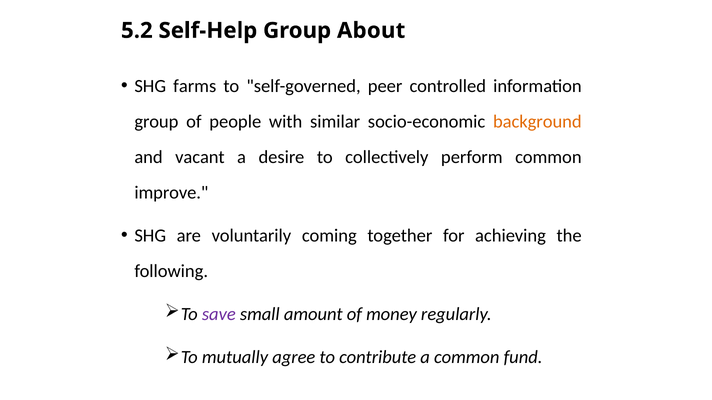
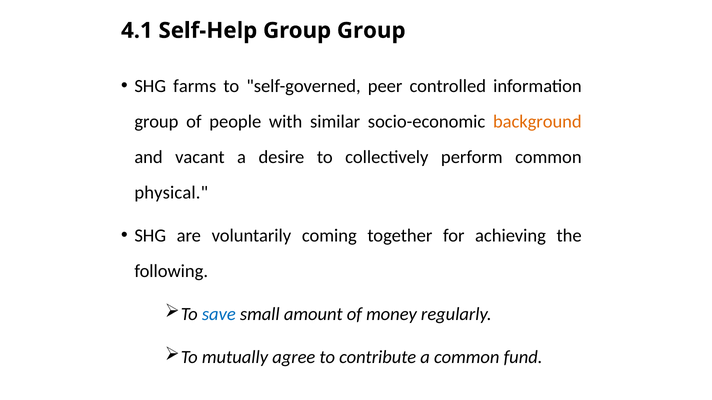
5.2: 5.2 -> 4.1 (137, 31)
Group About: About -> Group (371, 31)
improve: improve -> physical (171, 193)
save colour: purple -> blue (219, 315)
